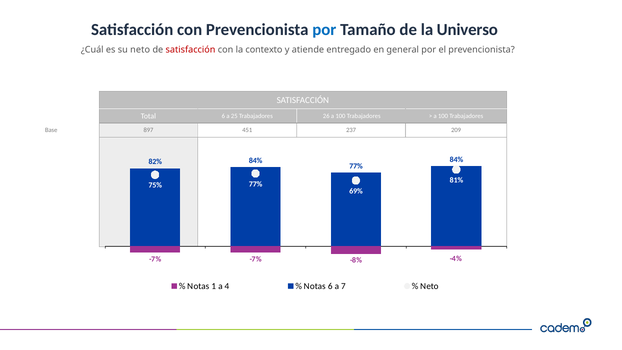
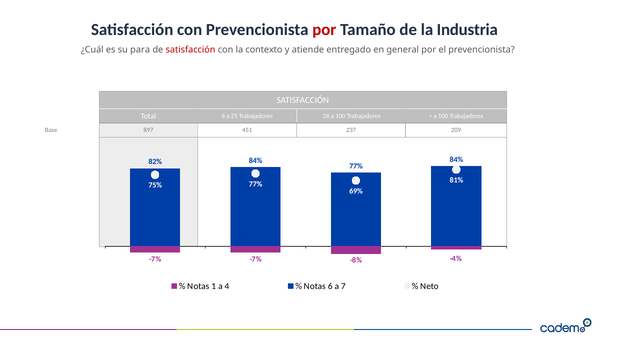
por colour: blue -> red (324, 30)
Universo: Universo -> Industria (467, 30)
su neto: neto -> para (140, 50)
